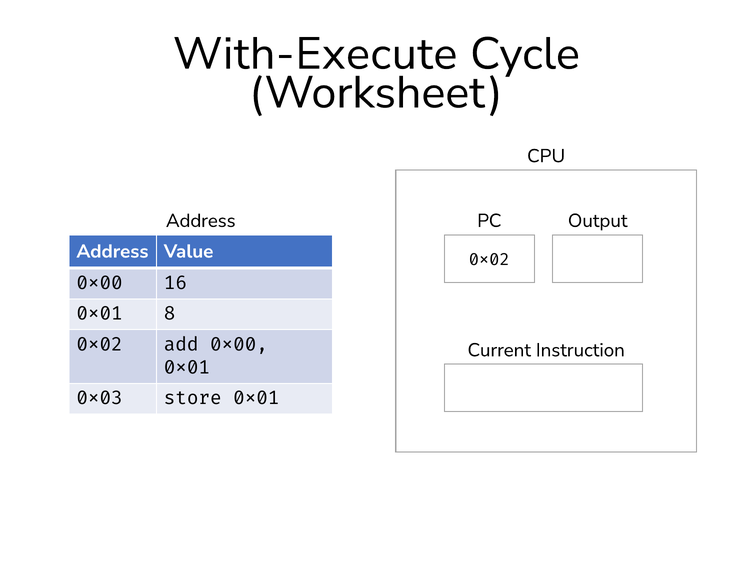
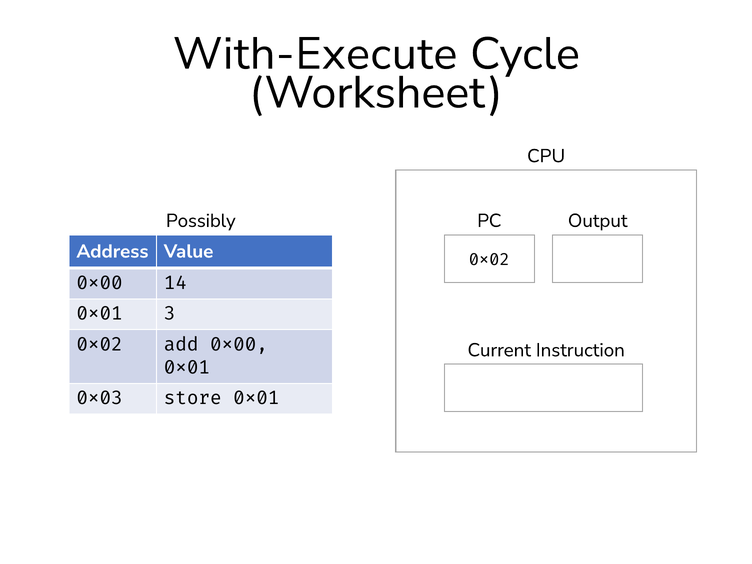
Address: Address -> Possibly (201, 221)
16: 16 -> 14 (175, 283)
8: 8 -> 3 (170, 314)
